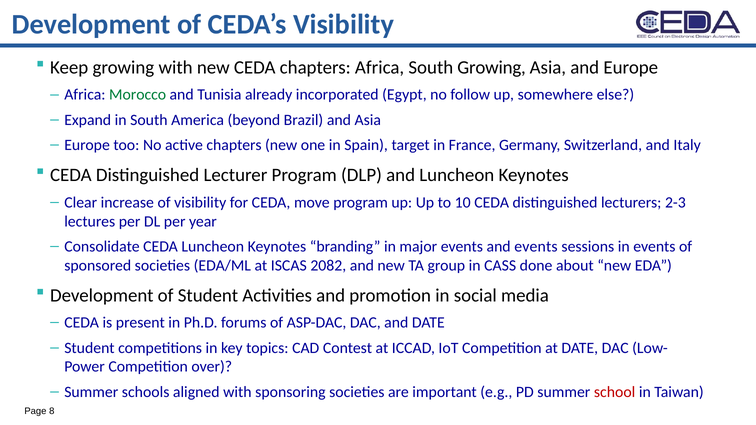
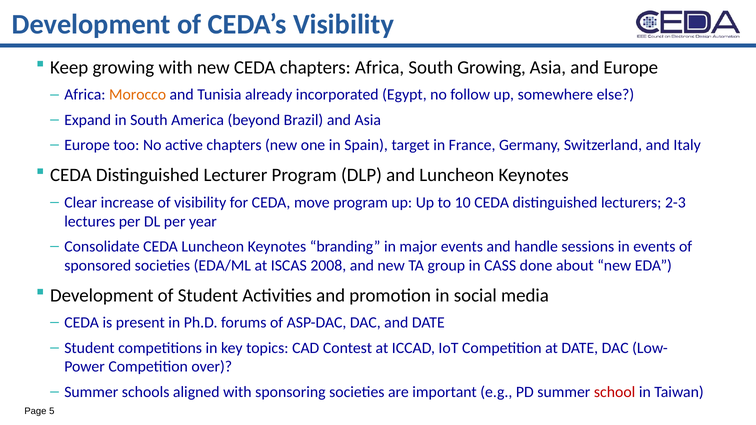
Morocco colour: green -> orange (138, 95)
and events: events -> handle (536, 247)
2082: 2082 -> 2008 (328, 266)
8: 8 -> 5 (52, 411)
